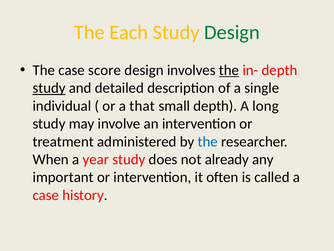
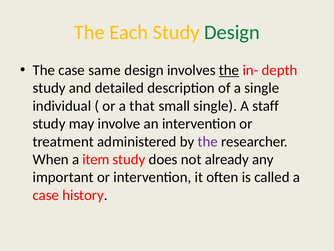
score: score -> same (105, 70)
study underline: present -> none (49, 88)
small depth: depth -> single (215, 106)
long: long -> staff (266, 106)
the colour: blue -> purple (208, 141)
year: year -> item (96, 159)
